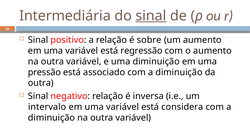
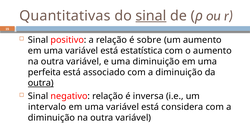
Intermediária: Intermediária -> Quantitativas (65, 16)
regressão: regressão -> estatística (142, 51)
pressão: pressão -> perfeita (44, 73)
outra underline: none -> present (41, 83)
